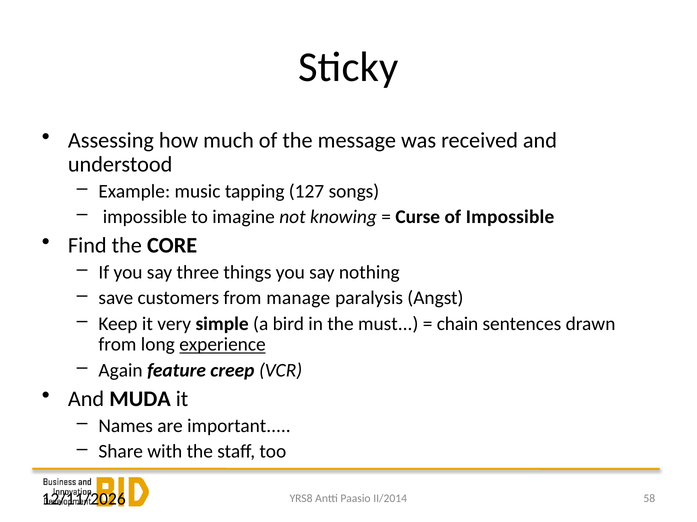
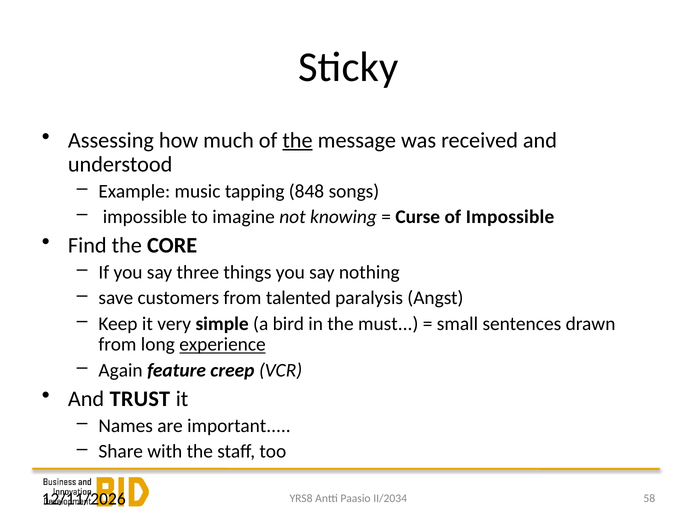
the underline: none -> present (298, 140)
127: 127 -> 848 (307, 191)
manage: manage -> talented (298, 298)
chain: chain -> small (457, 324)
MUDA: MUDA -> TRUST (140, 399)
II/2014: II/2014 -> II/2034 (390, 499)
